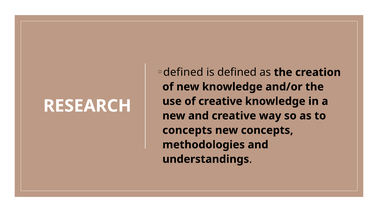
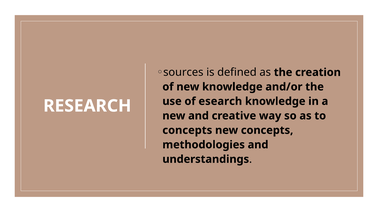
defined: defined -> sources (183, 73)
of creative: creative -> esearch (220, 102)
